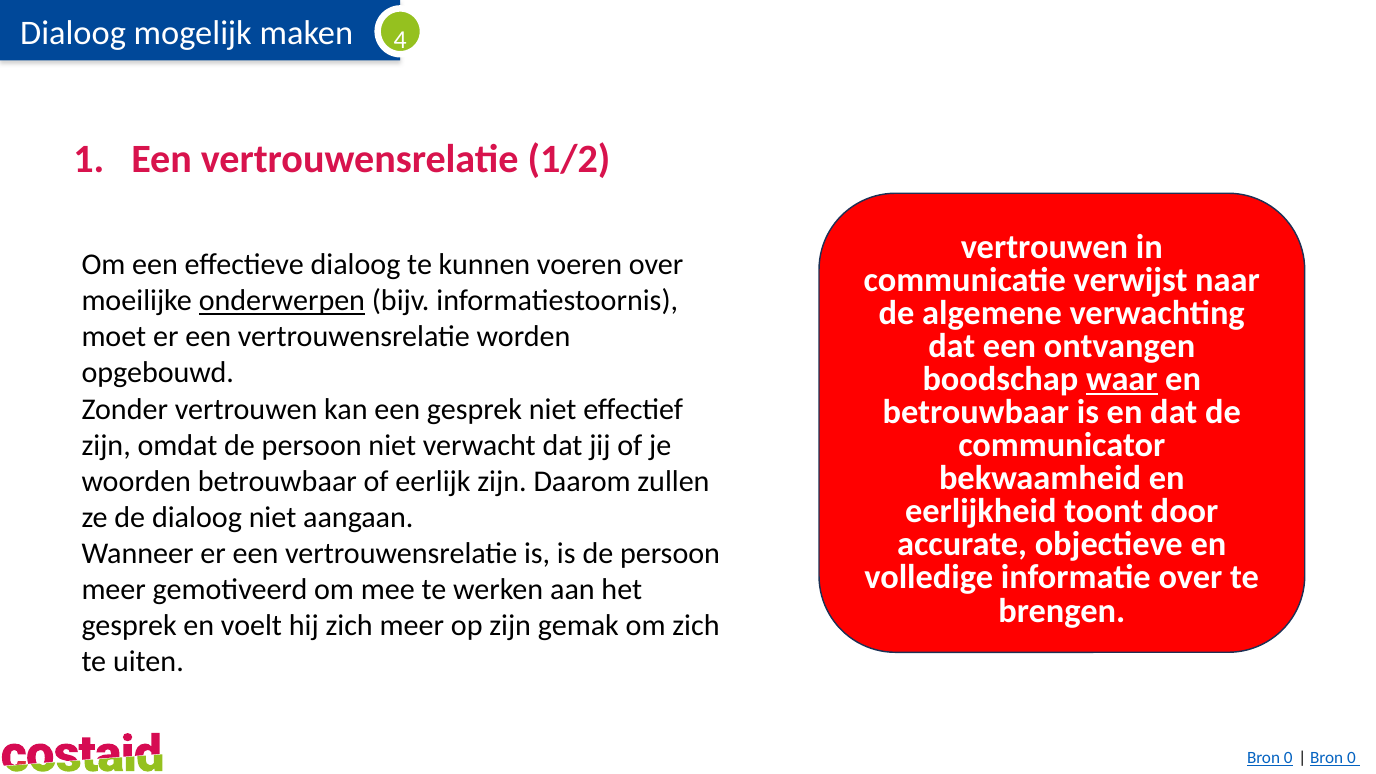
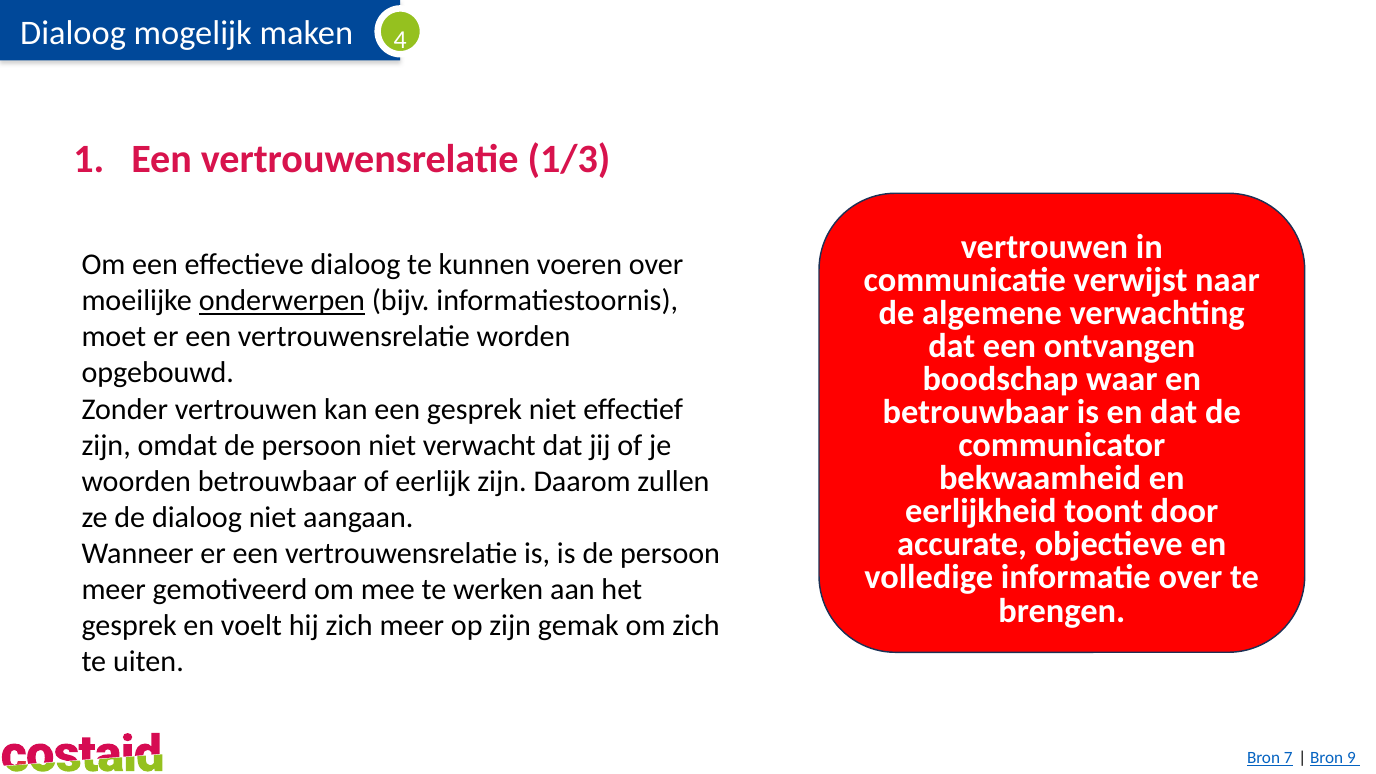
1/2: 1/2 -> 1/3 (569, 160)
waar underline: present -> none (1122, 379)
0: 0 -> 7 (1288, 758)
0: 0 -> 9 (1351, 758)
